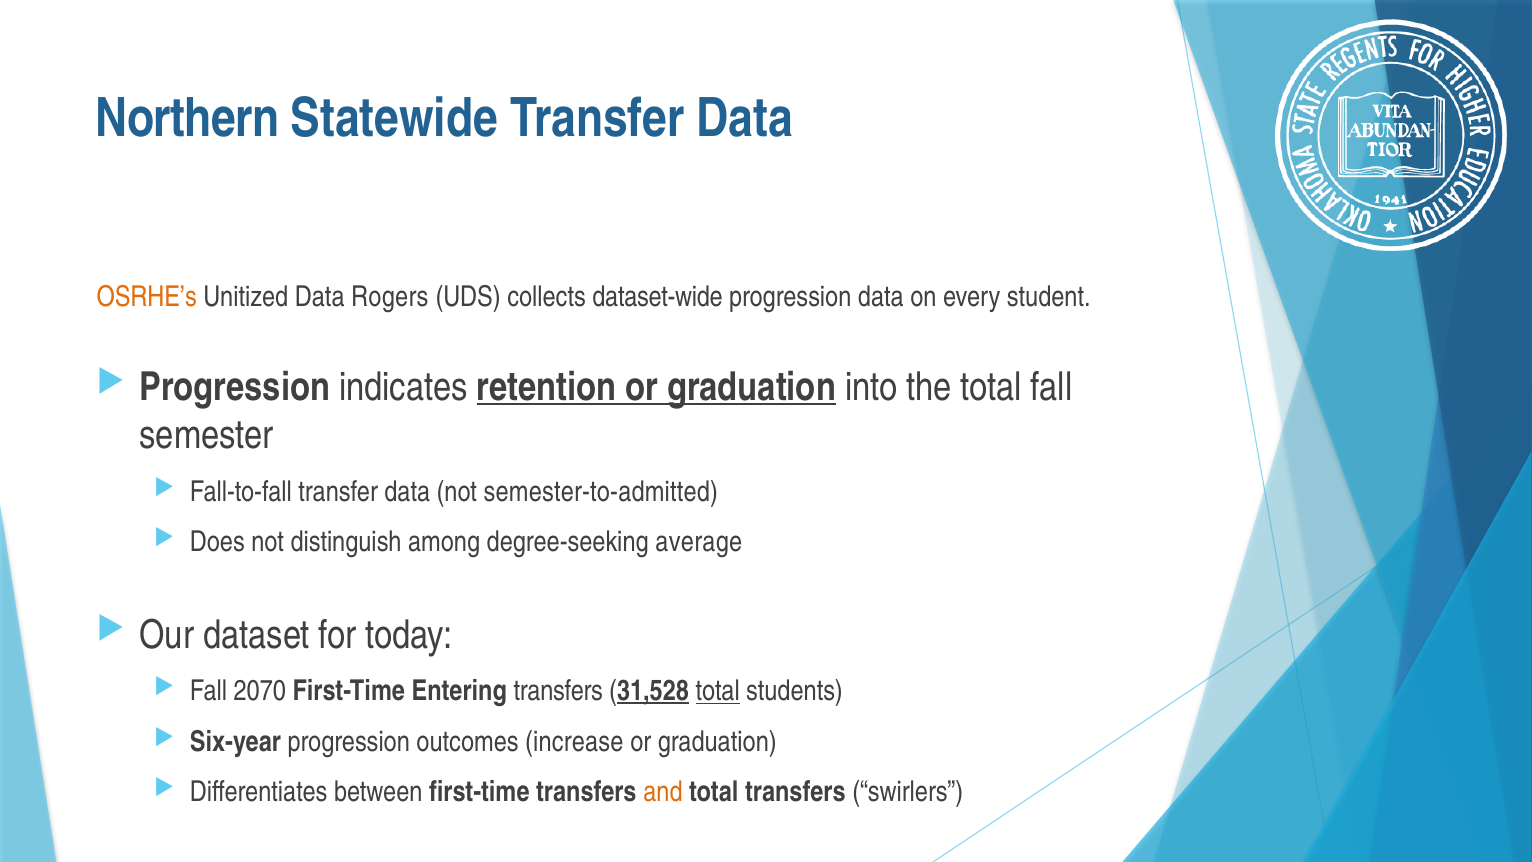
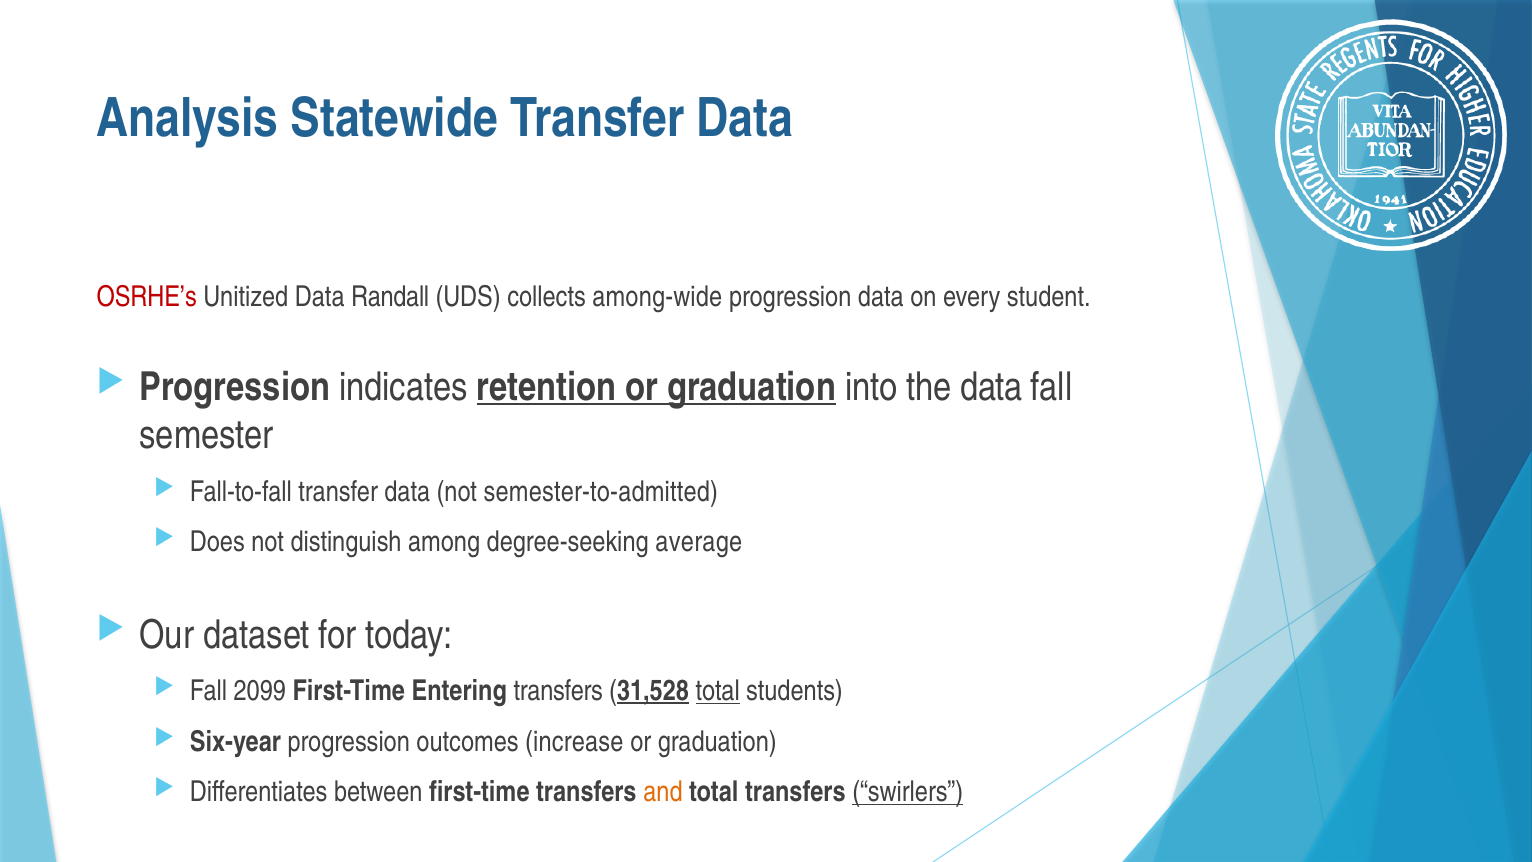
Northern: Northern -> Analysis (188, 119)
OSRHE’s colour: orange -> red (147, 296)
Rogers: Rogers -> Randall (390, 296)
dataset-wide: dataset-wide -> among-wide (657, 296)
the total: total -> data (992, 388)
2070: 2070 -> 2099 (260, 691)
swirlers underline: none -> present (908, 792)
